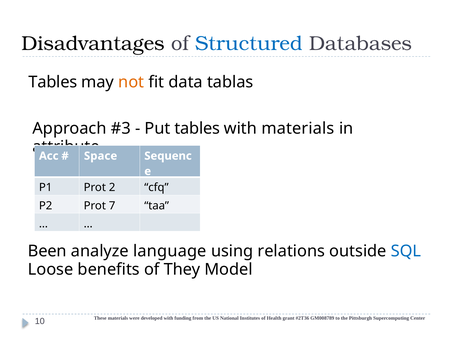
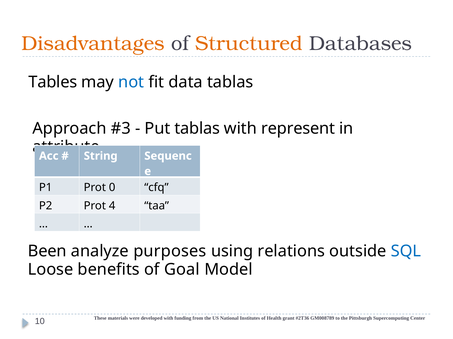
Disadvantages colour: black -> orange (93, 44)
Structured colour: blue -> orange (249, 44)
not colour: orange -> blue (131, 82)
Put tables: tables -> tablas (197, 129)
with materials: materials -> represent (298, 129)
Space: Space -> String (101, 156)
2: 2 -> 0 (112, 188)
7: 7 -> 4 (112, 206)
language: language -> purposes (170, 252)
They: They -> Goal (182, 270)
